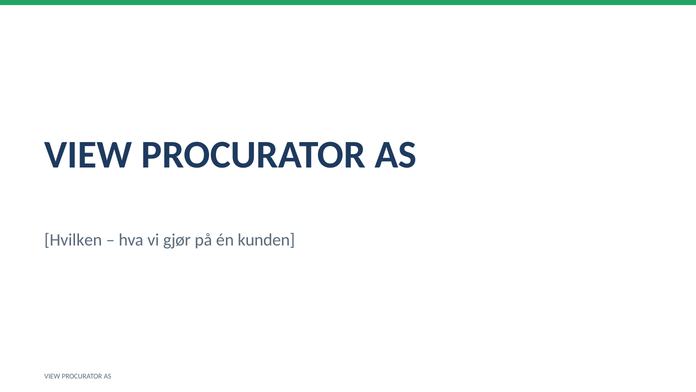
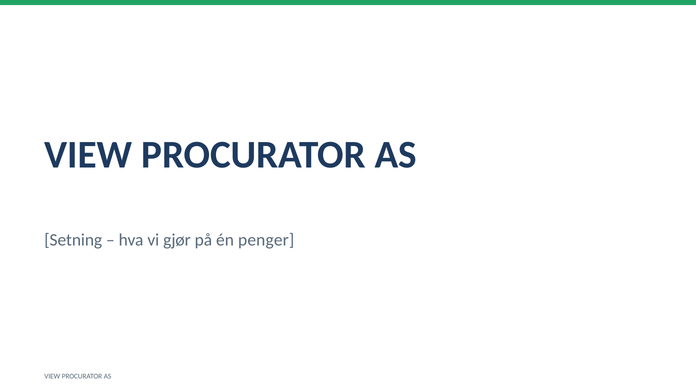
Hvilken: Hvilken -> Setning (73, 240)
kunden: kunden -> penger (266, 240)
